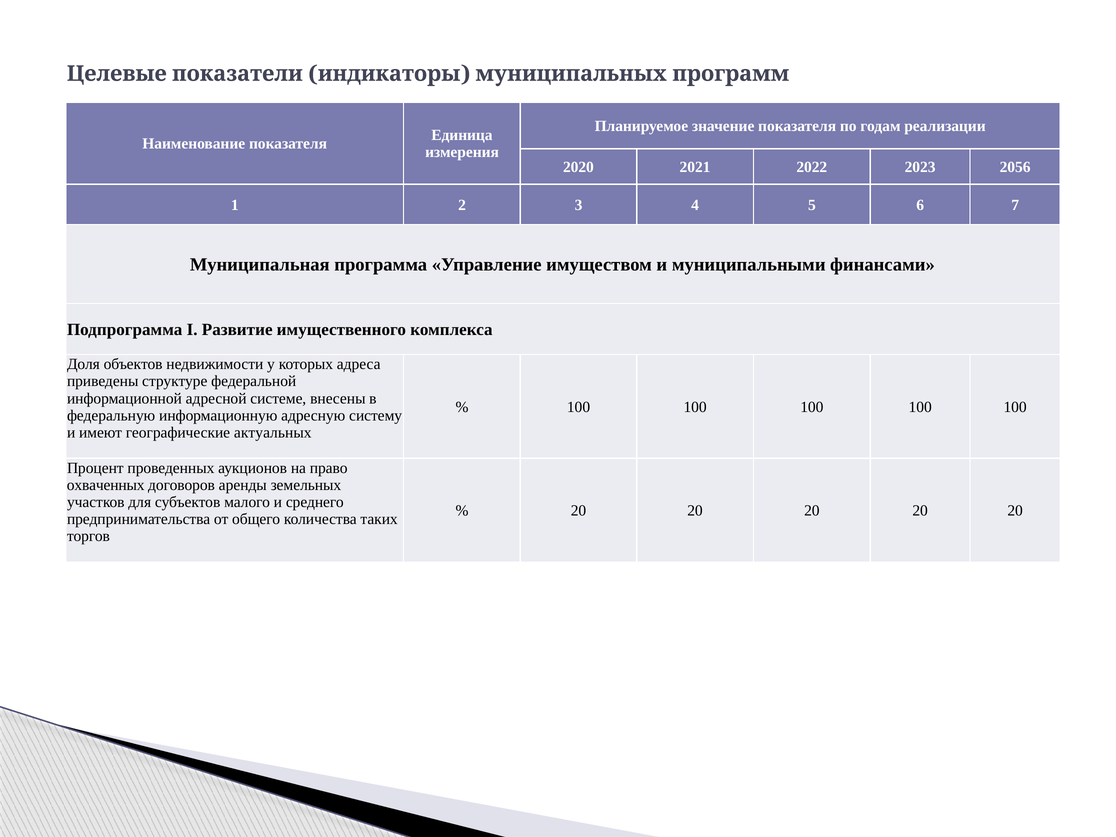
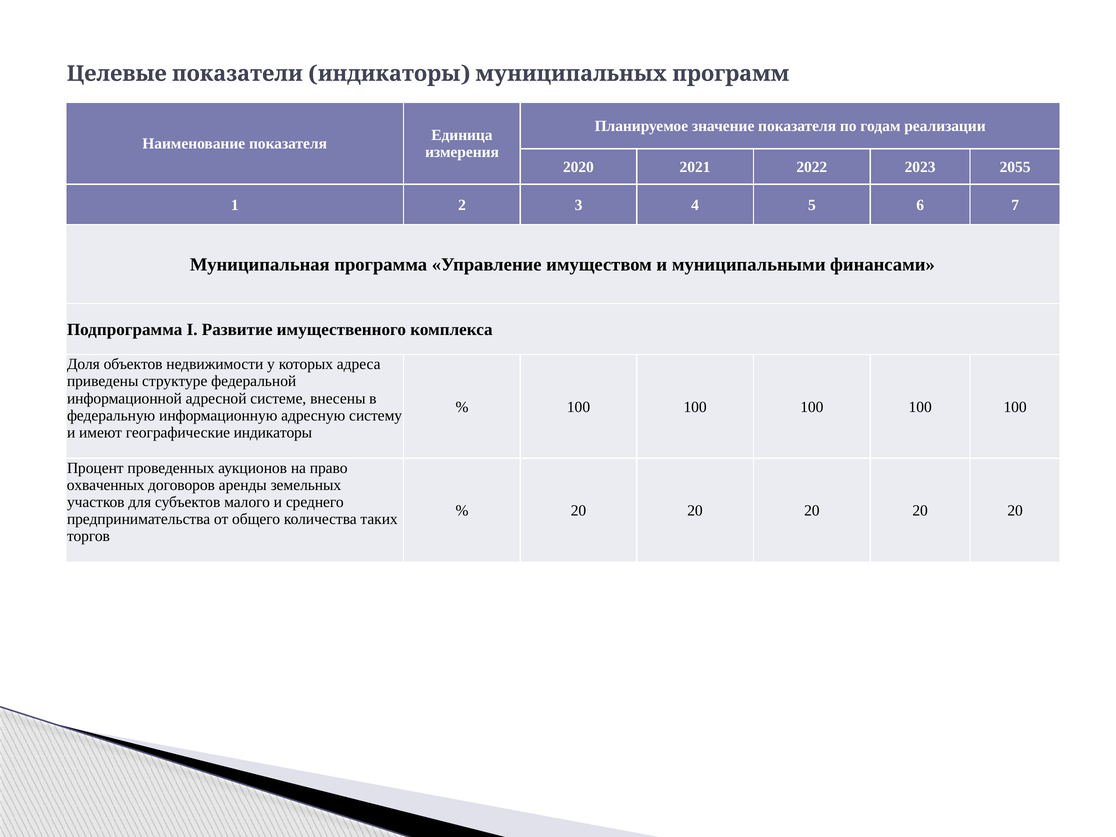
2056: 2056 -> 2055 (1015, 167)
географические актуальных: актуальных -> индикаторы (273, 433)
